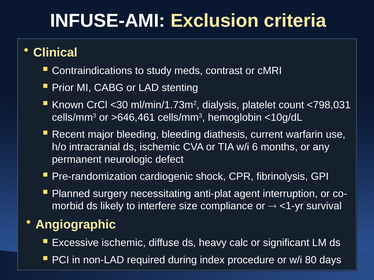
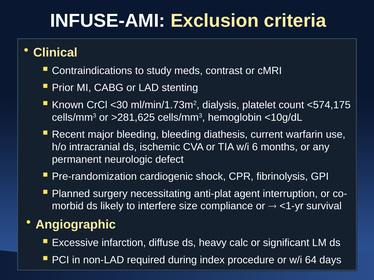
<798,031: <798,031 -> <574,175 (329, 105)
>646,461: >646,461 -> >281,625 (133, 118)
Excessive ischemic: ischemic -> infarction (124, 243)
80: 80 -> 64 (311, 260)
